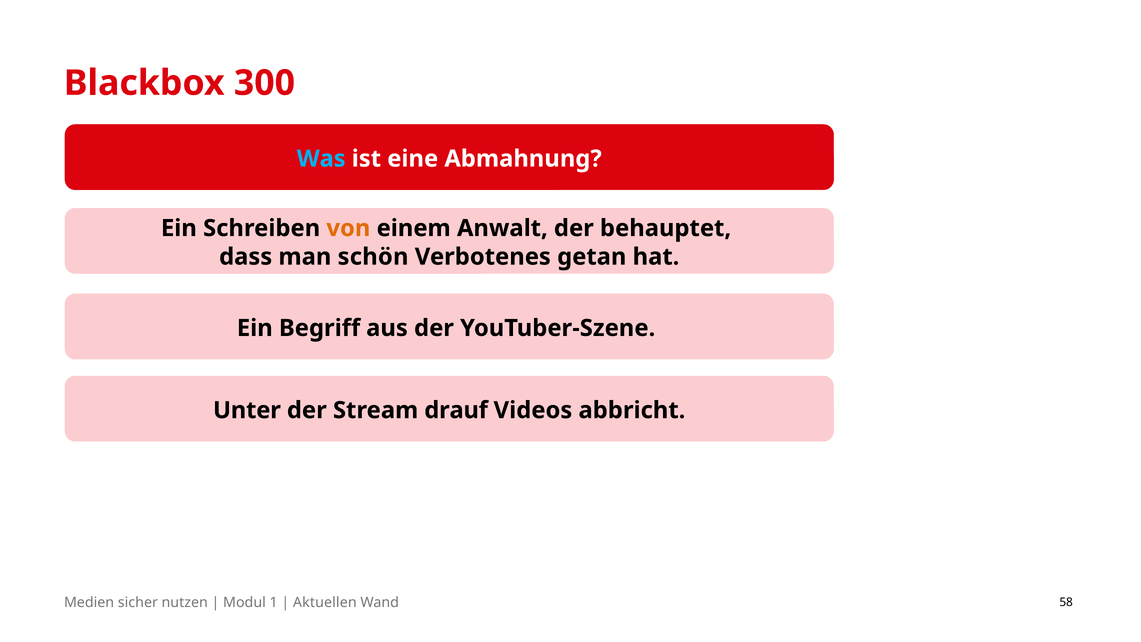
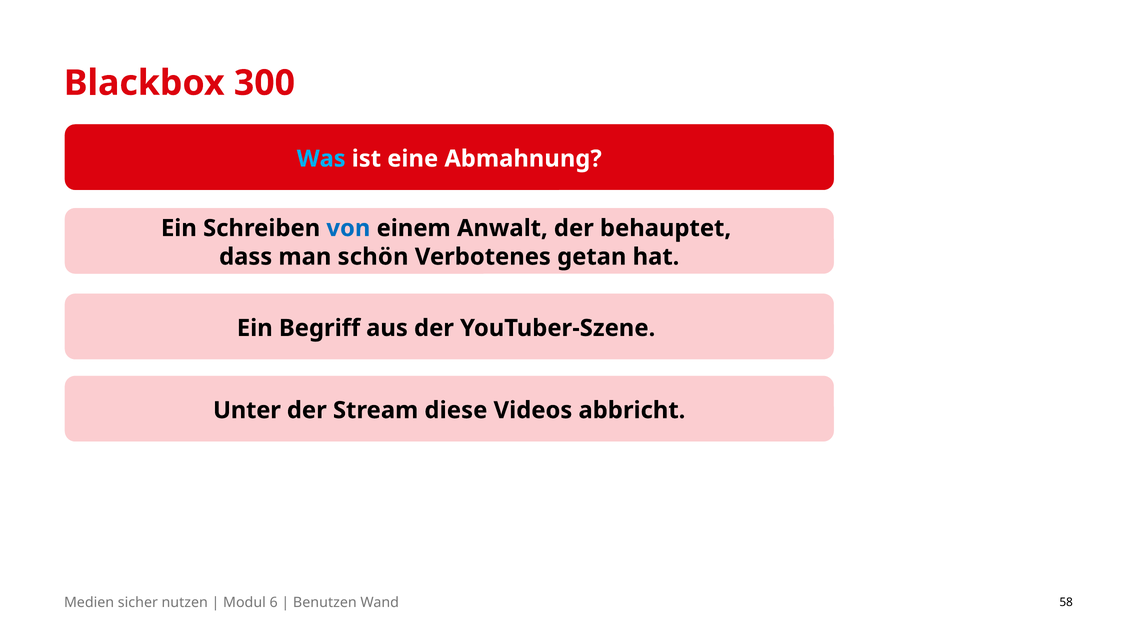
von colour: orange -> blue (348, 228)
drauf: drauf -> diese (456, 410)
1: 1 -> 6 (274, 602)
Aktuellen: Aktuellen -> Benutzen (325, 602)
